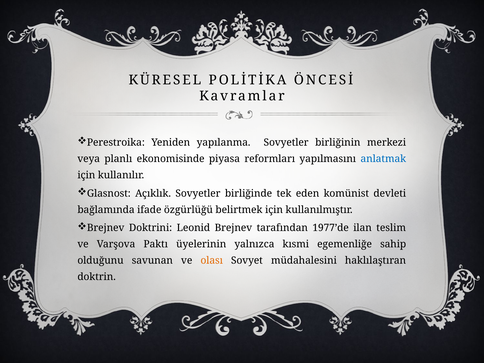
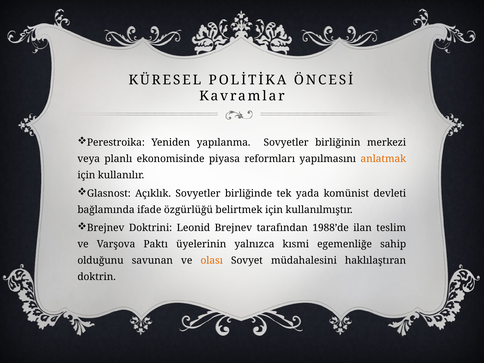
anlatmak colour: blue -> orange (383, 159)
eden: eden -> yada (308, 193)
1977’de: 1977’de -> 1988’de (331, 228)
